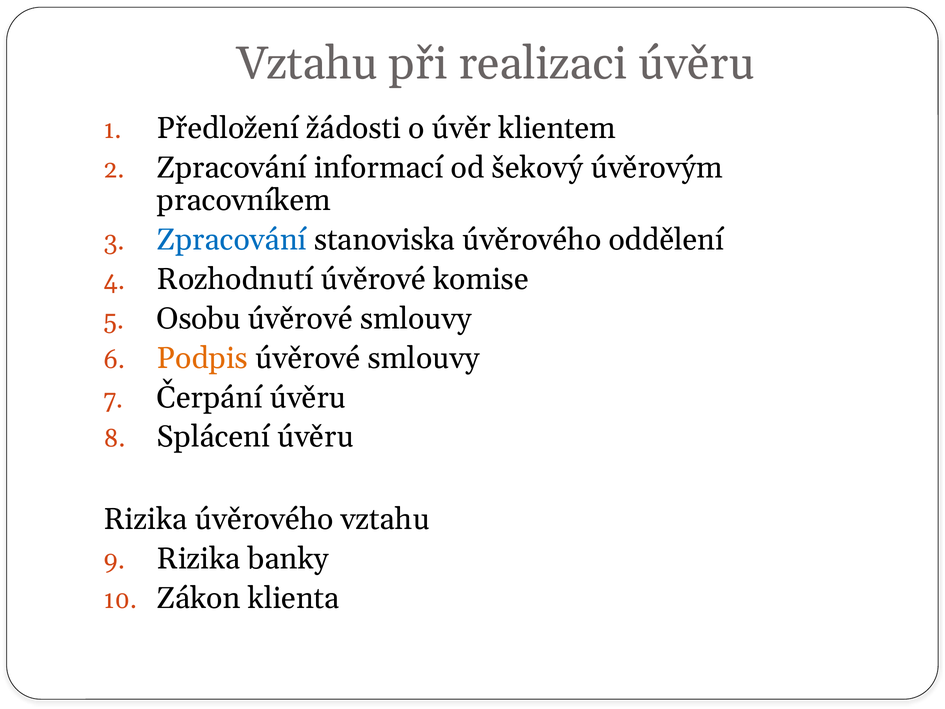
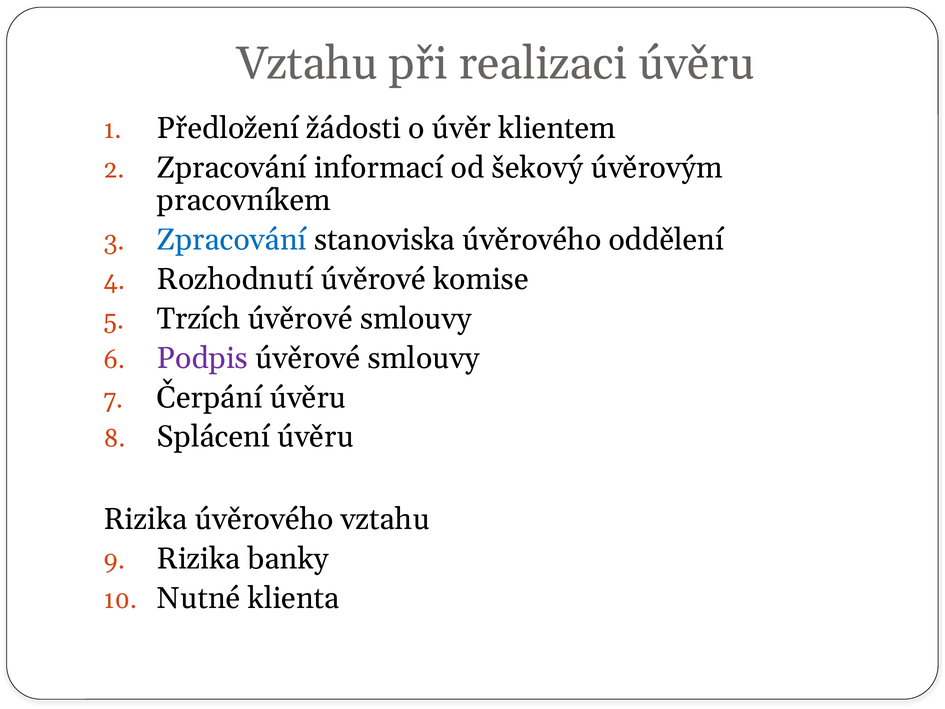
Osobu: Osobu -> Trzích (199, 319)
Podpis colour: orange -> purple (202, 358)
Zákon: Zákon -> Nutné (199, 598)
